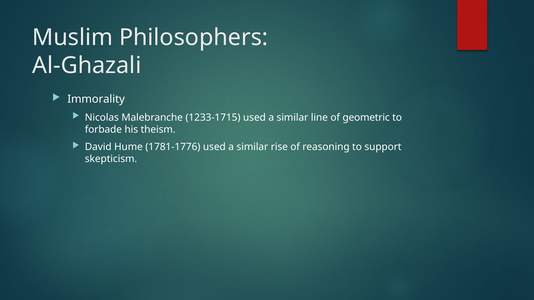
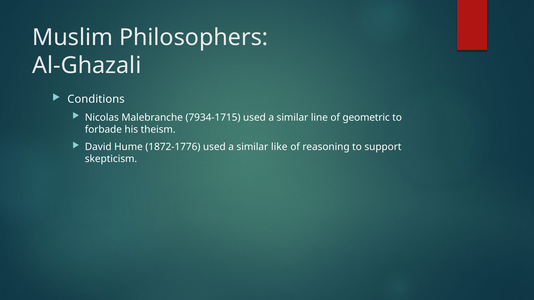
Immorality: Immorality -> Conditions (96, 99)
1233-1715: 1233-1715 -> 7934-1715 (213, 118)
1781-1776: 1781-1776 -> 1872-1776 (173, 147)
rise: rise -> like (279, 147)
